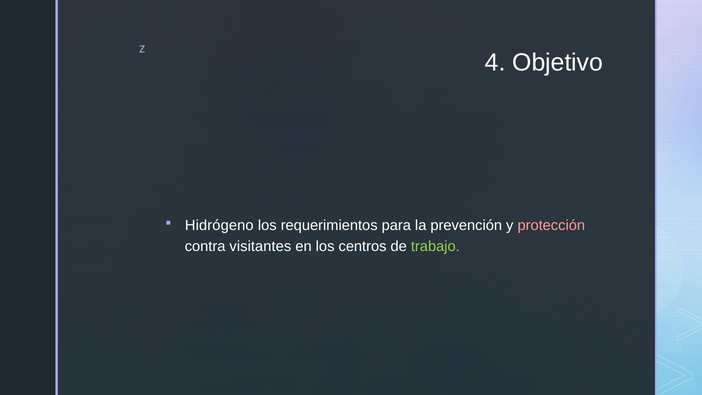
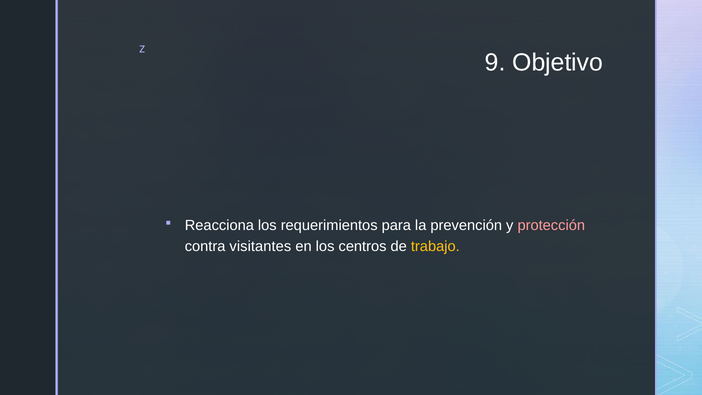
4: 4 -> 9 (495, 62)
Hidrógeno: Hidrógeno -> Reacciona (219, 225)
trabajo colour: light green -> yellow (435, 247)
